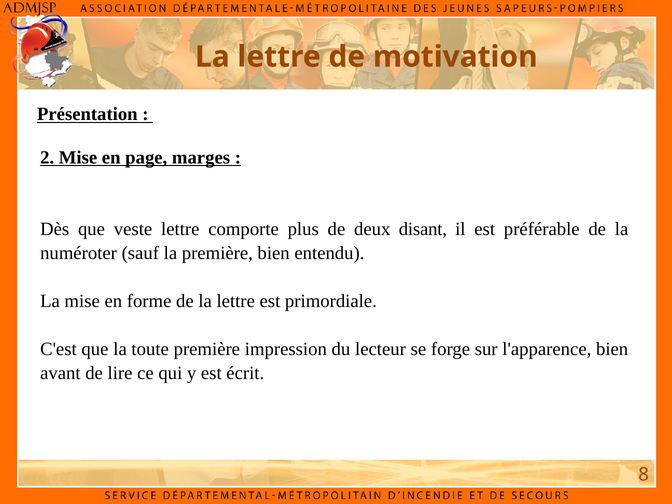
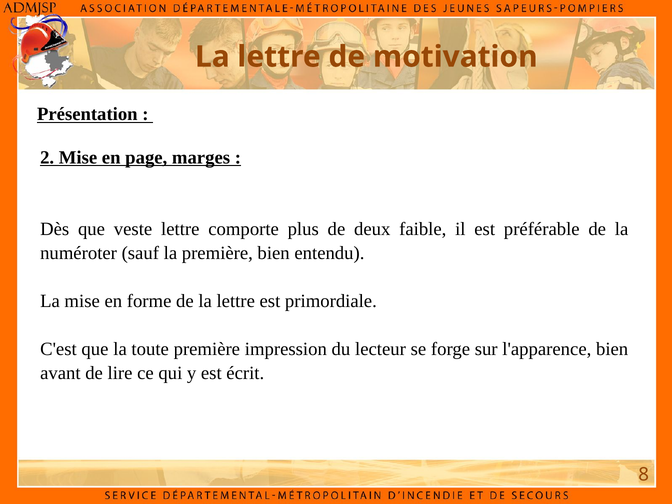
disant: disant -> faible (423, 229)
